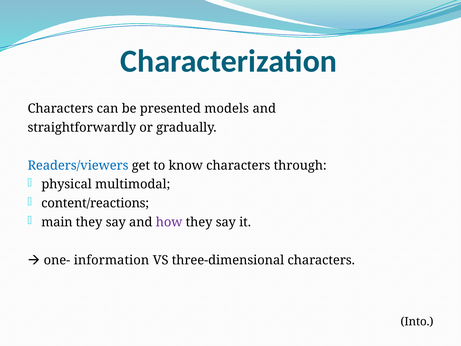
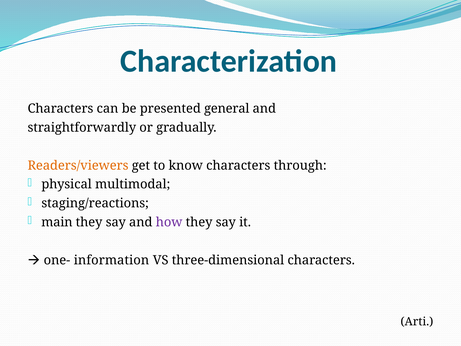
models: models -> general (227, 108)
Readers/viewers colour: blue -> orange (78, 165)
content/reactions: content/reactions -> staging/reactions (95, 203)
Into: Into -> Arti (417, 322)
